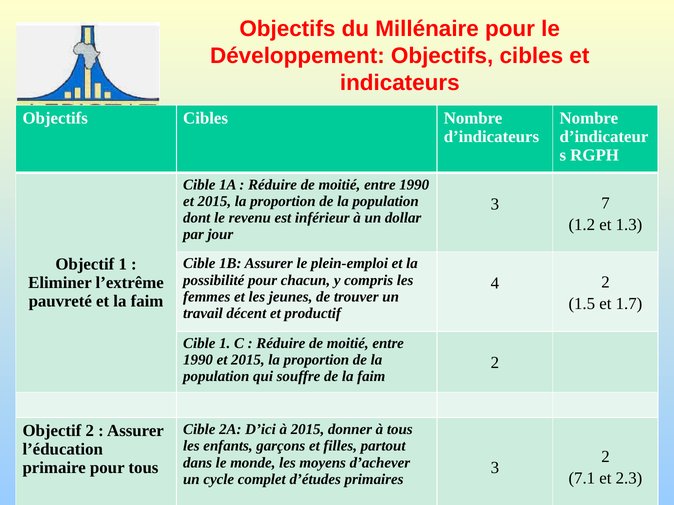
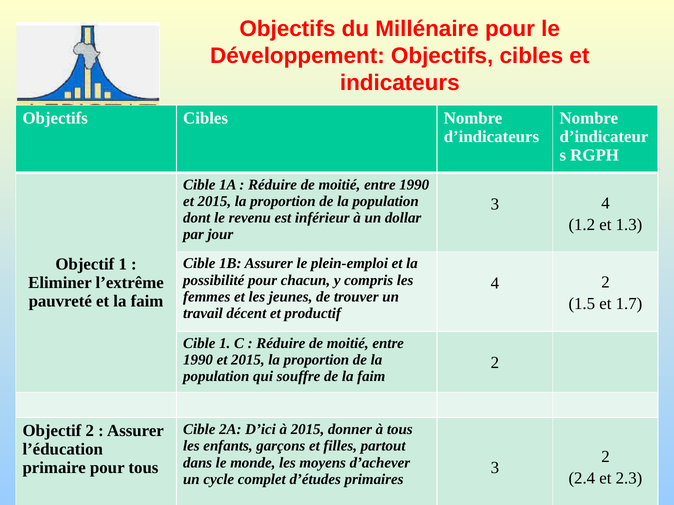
3 7: 7 -> 4 (605, 203)
7.1: 7.1 -> 2.4 (582, 479)
